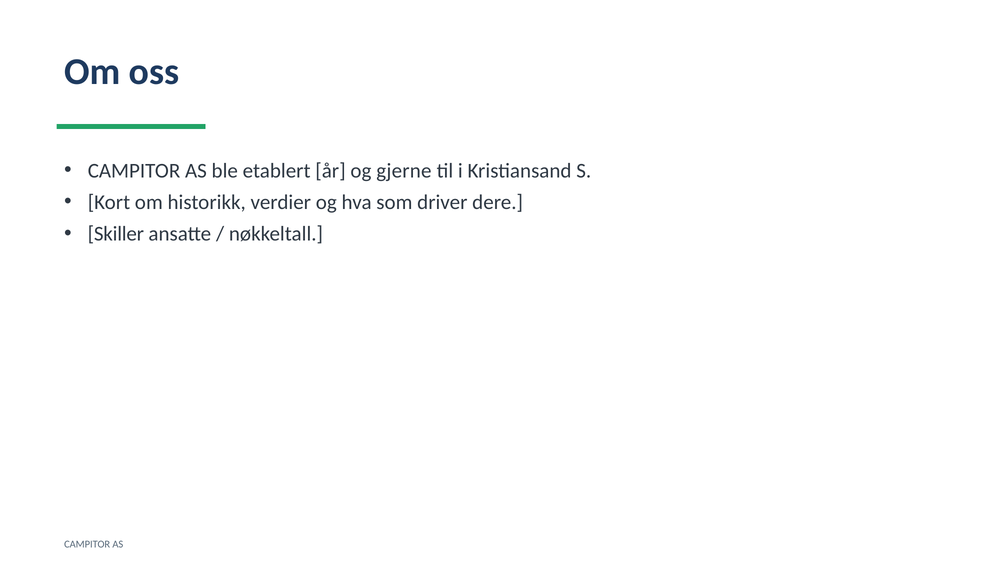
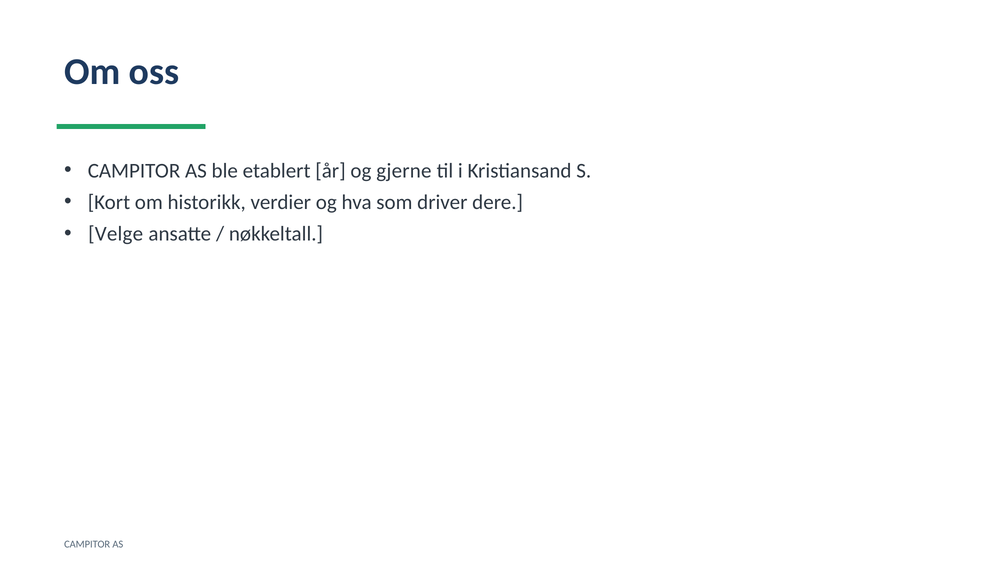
Skiller: Skiller -> Velge (116, 234)
